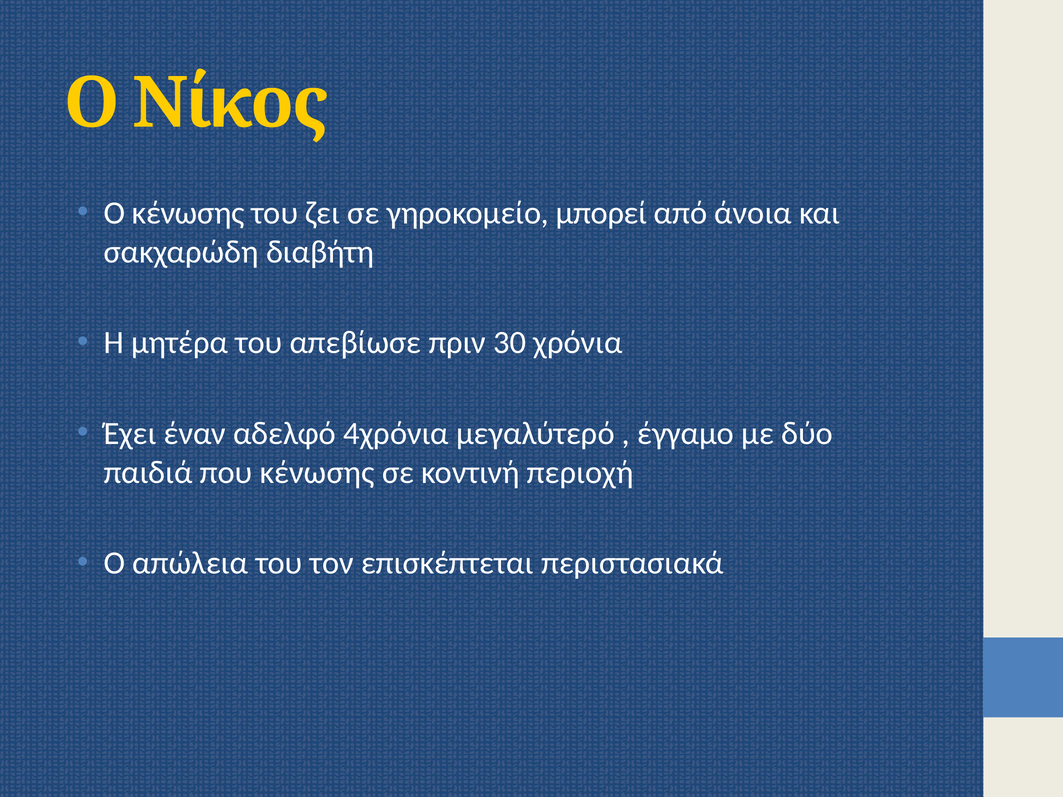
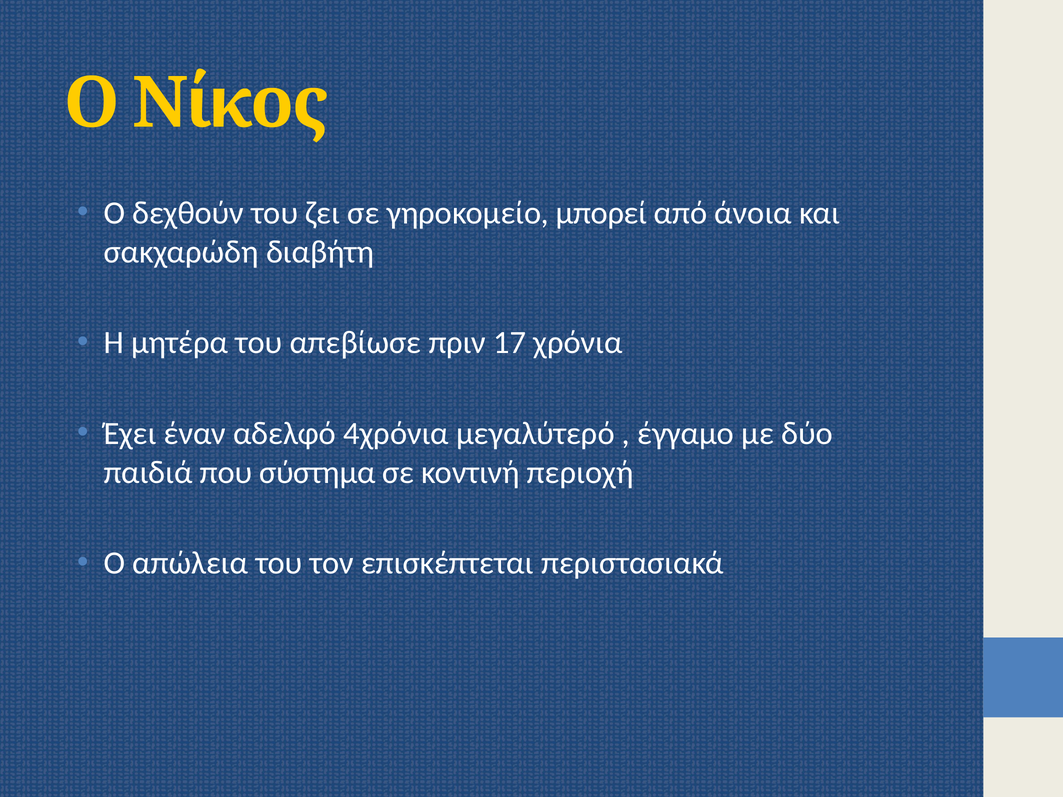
Ο κένωσης: κένωσης -> δεχθούν (188, 213)
30: 30 -> 17 (510, 343)
που κένωσης: κένωσης -> σύστημα (317, 473)
